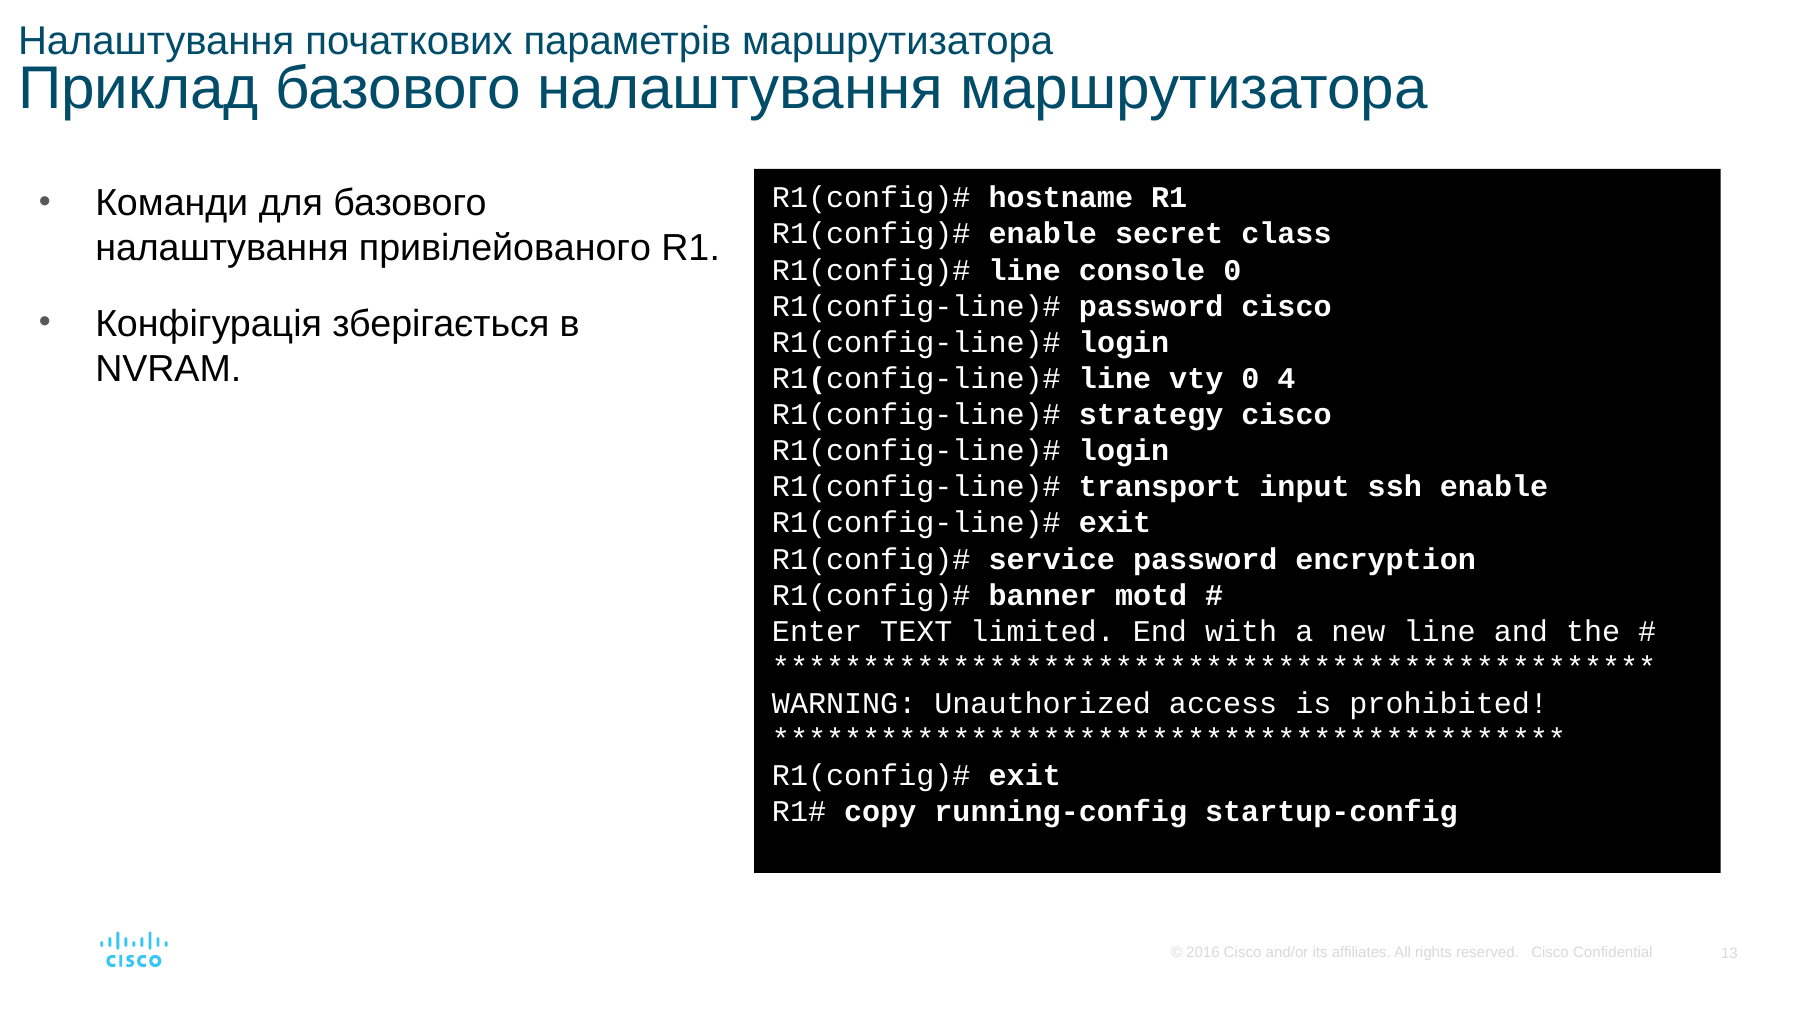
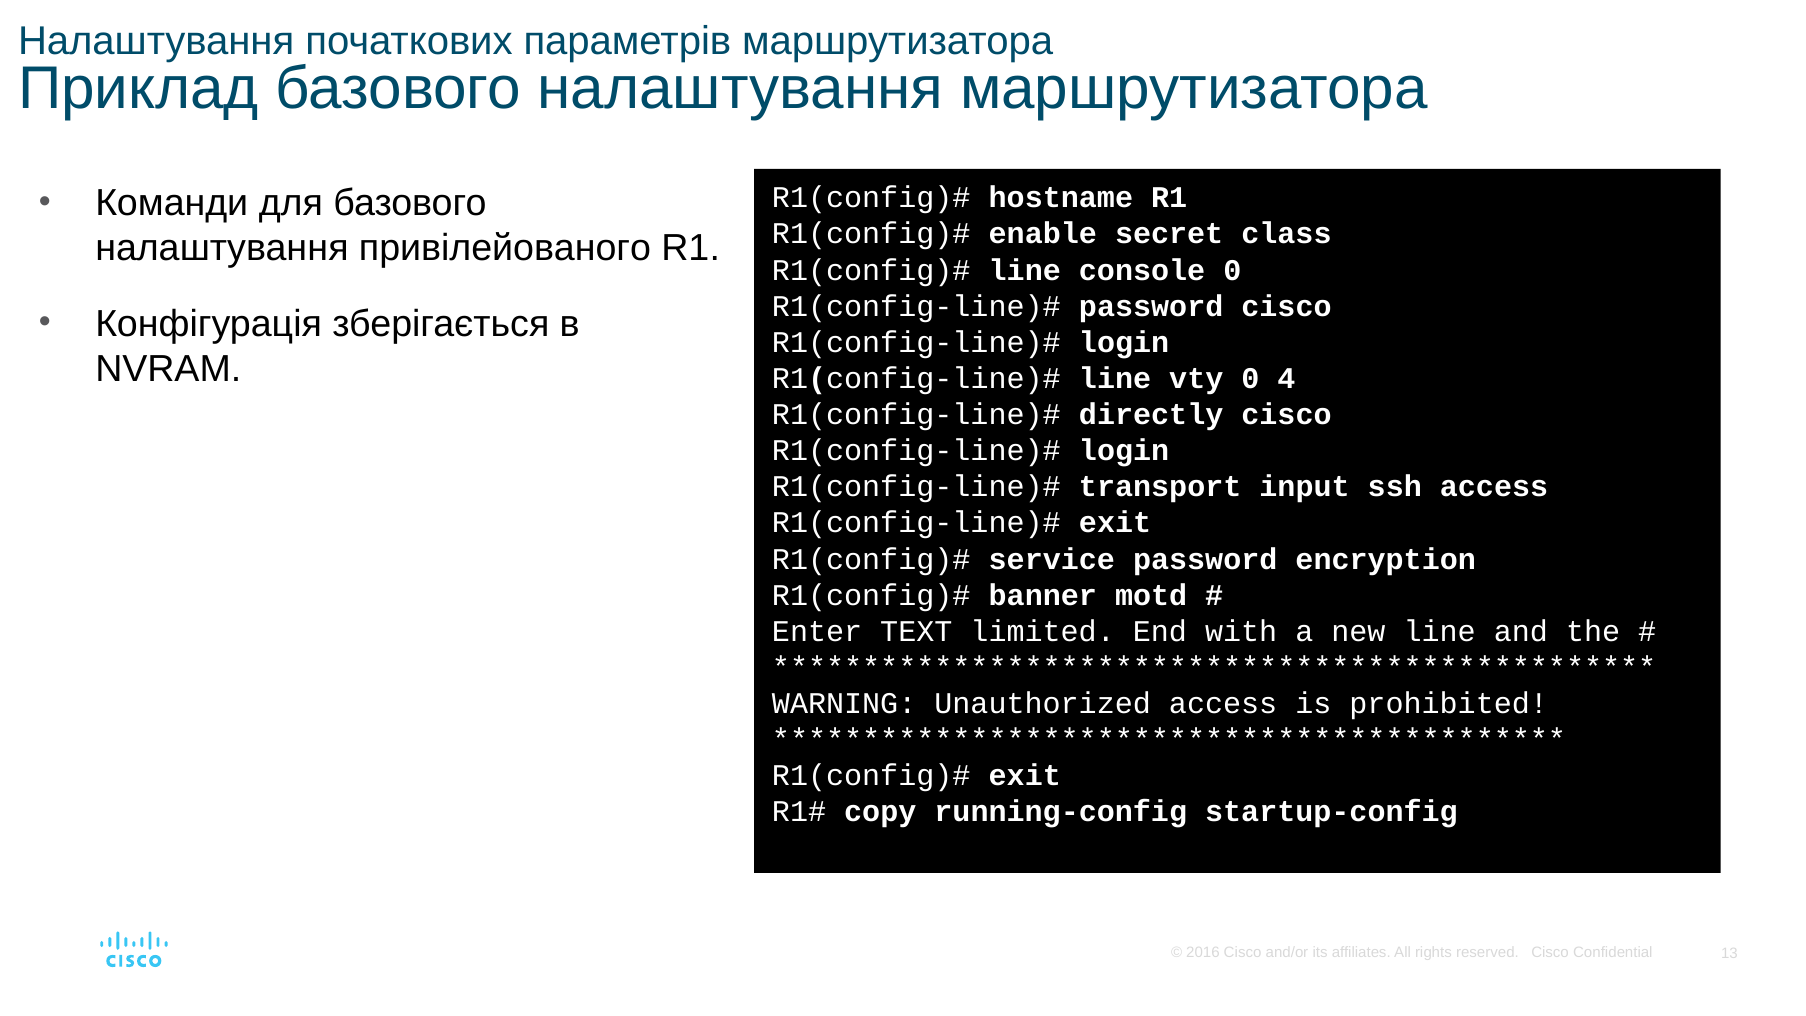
strategy: strategy -> directly (1151, 415)
ssh enable: enable -> access (1494, 487)
